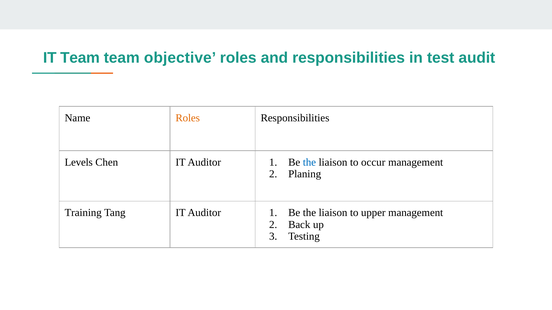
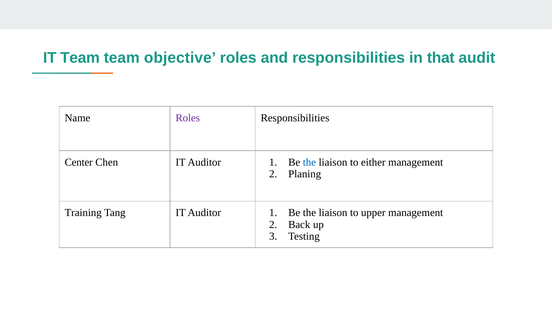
test: test -> that (441, 58)
Roles colour: orange -> purple (188, 118)
Levels: Levels -> Center (79, 162)
occur: occur -> either (373, 162)
